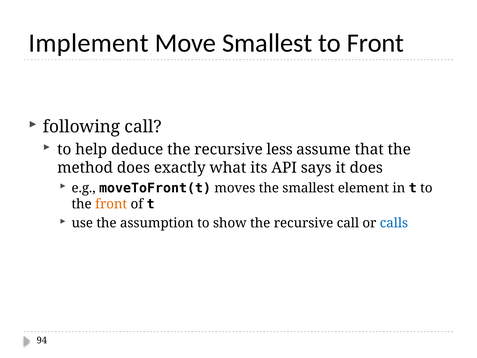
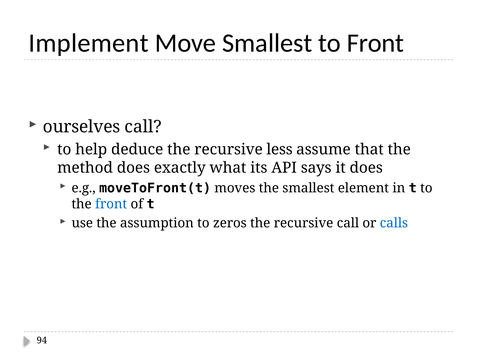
following: following -> ourselves (82, 127)
front colour: orange -> blue (111, 204)
show: show -> zeros (230, 223)
